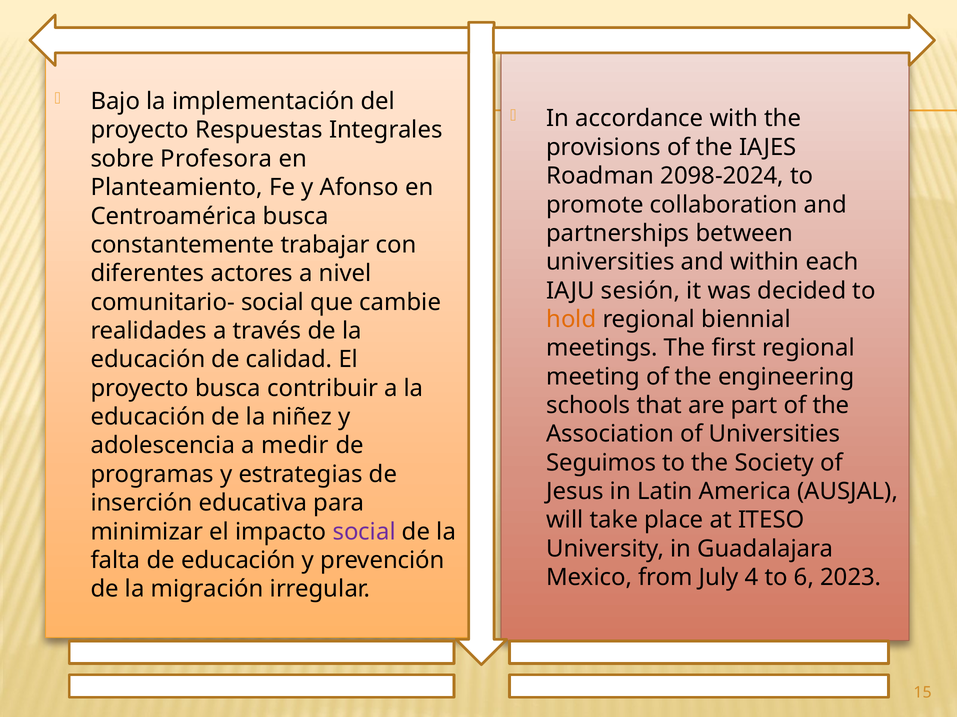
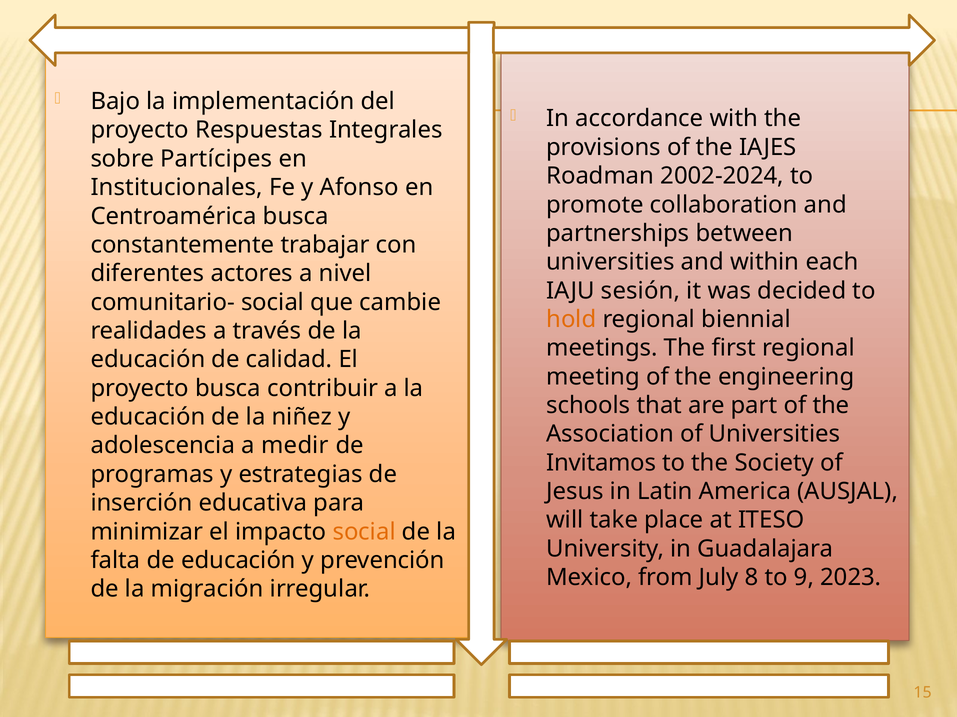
Profesora: Profesora -> Partícipes (216, 159)
2098-2024: 2098-2024 -> 2002-2024 (722, 176)
Planteamiento: Planteamiento -> Institucionales (177, 188)
Seguimos: Seguimos -> Invitamos (601, 463)
social colour: purple -> orange (364, 532)
4: 4 -> 8 (752, 578)
6: 6 -> 9 (804, 578)
